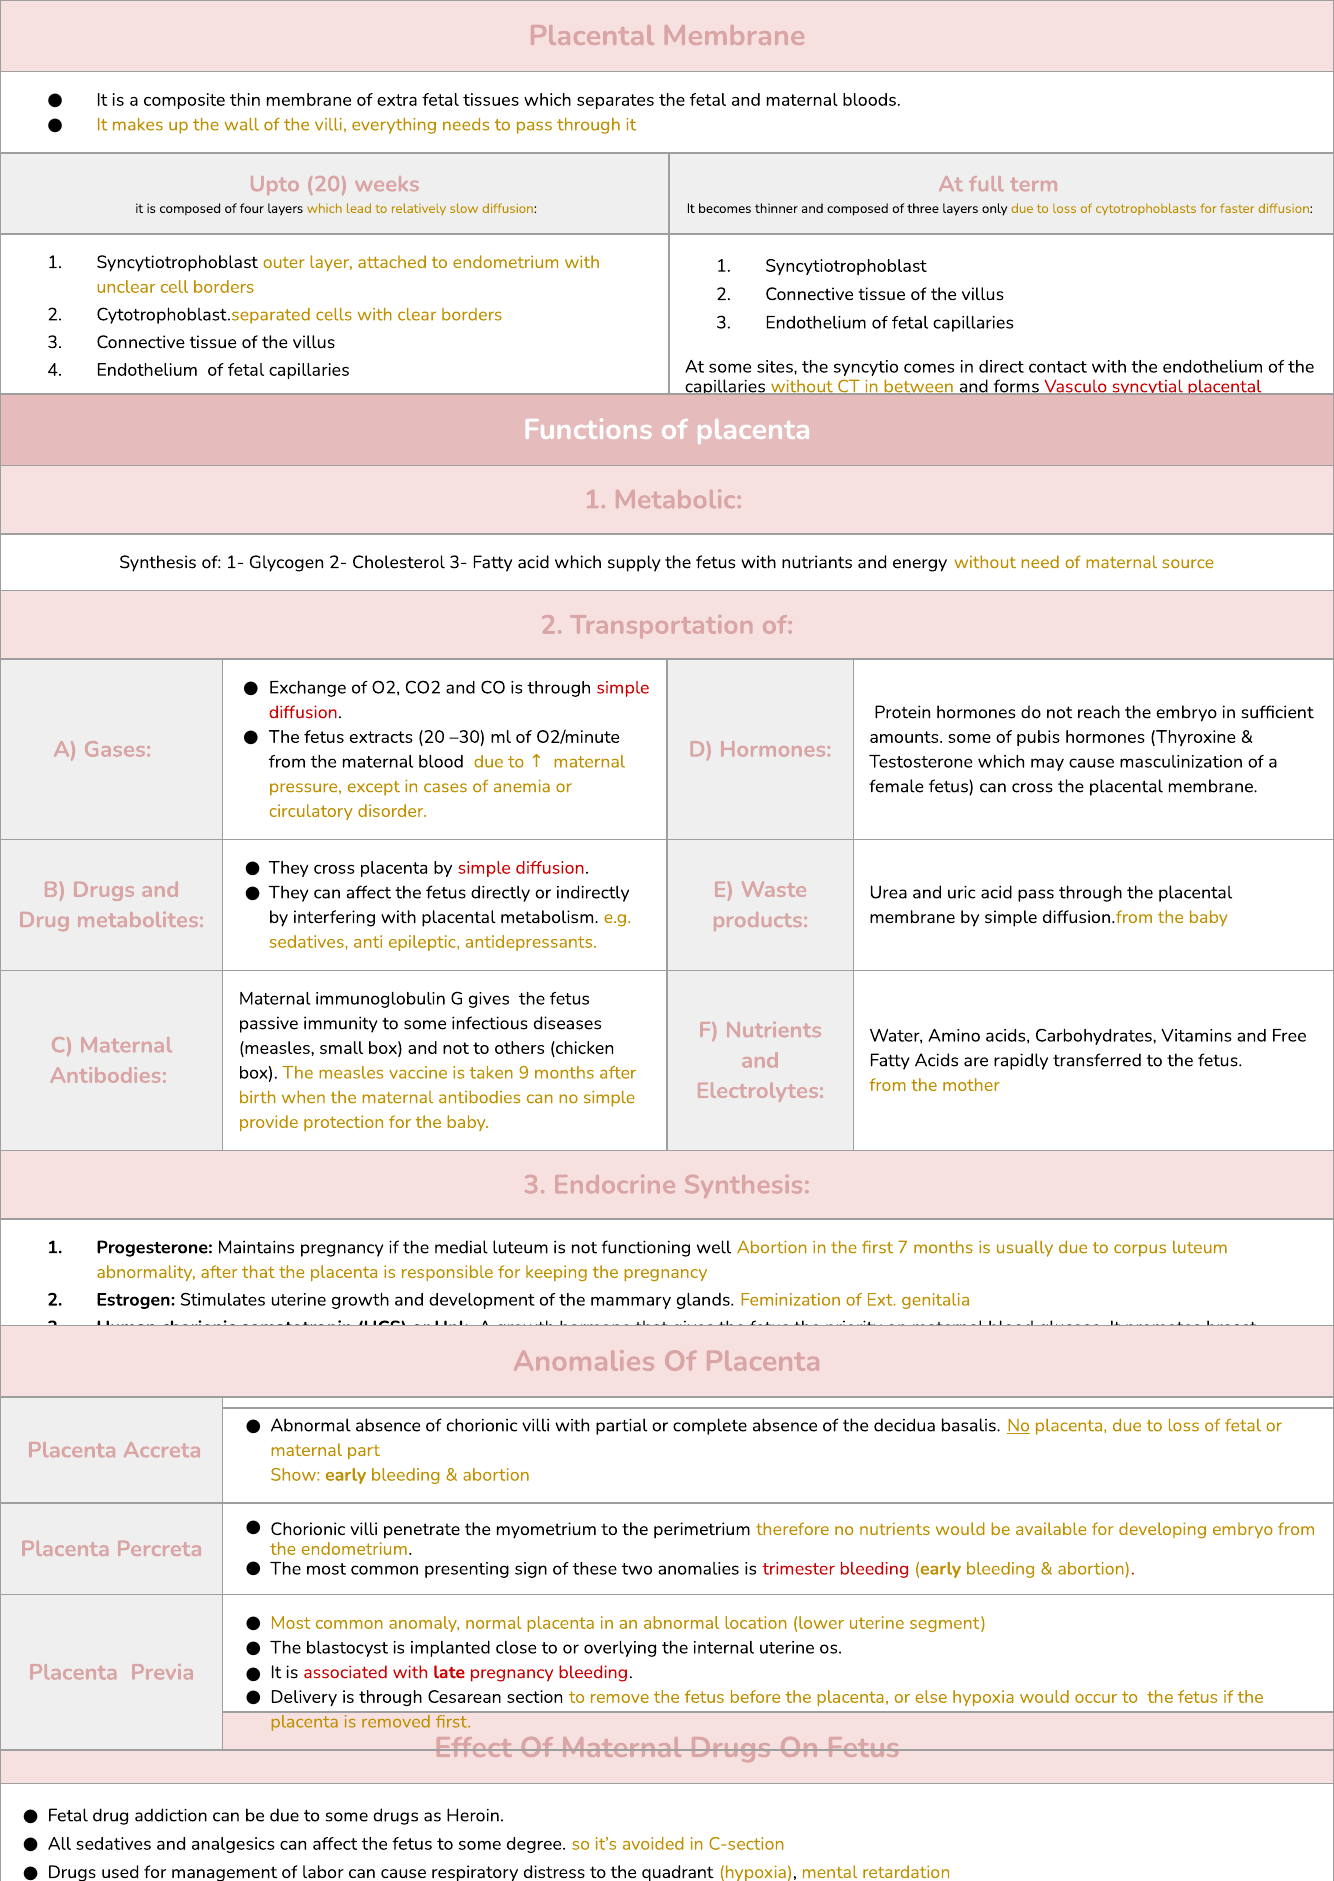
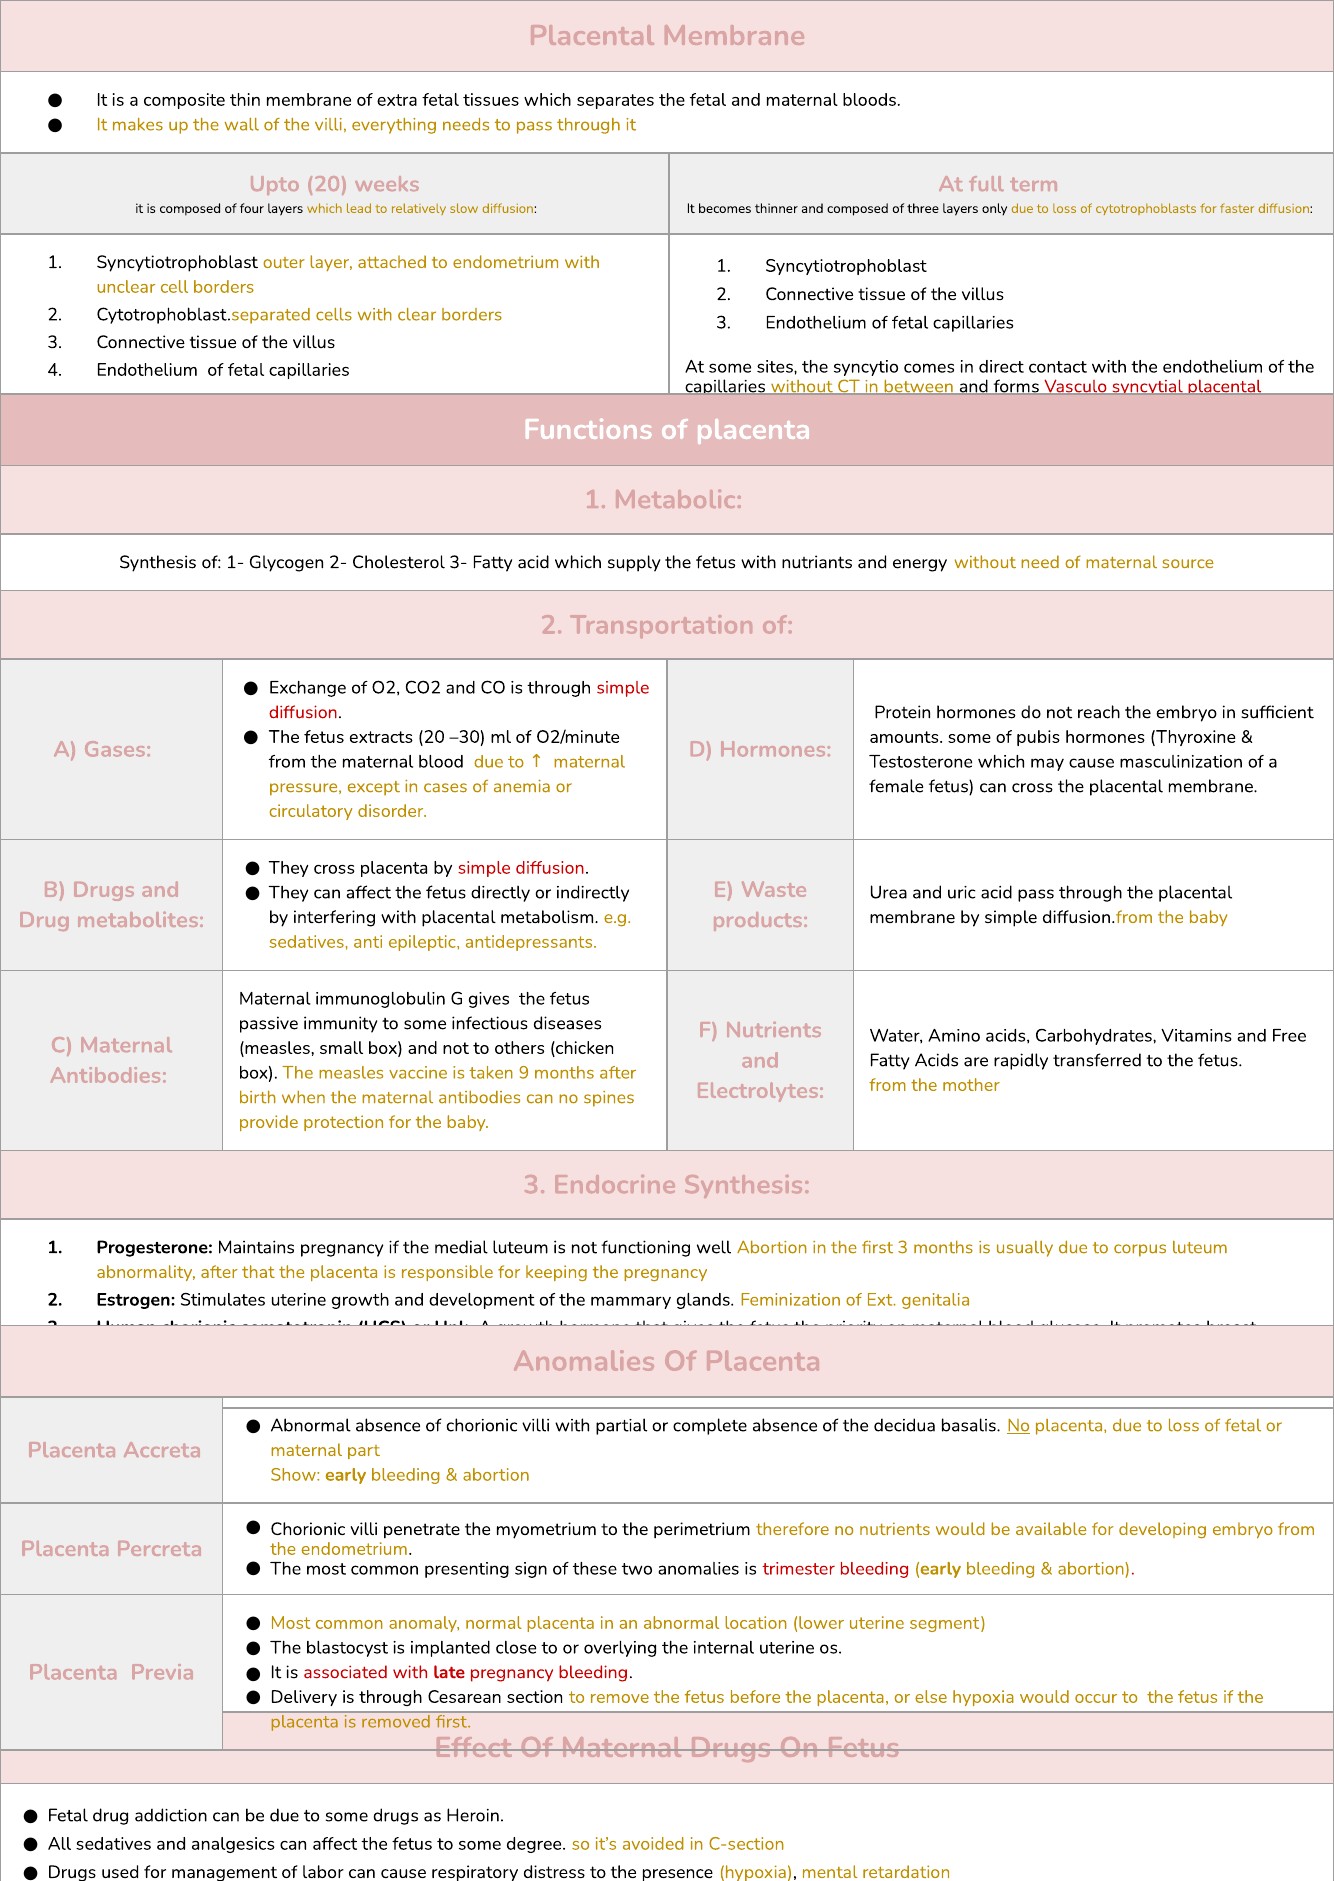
no simple: simple -> spines (609, 1097)
first 7: 7 -> 3 (903, 1247)
quadrant: quadrant -> presence (677, 1872)
